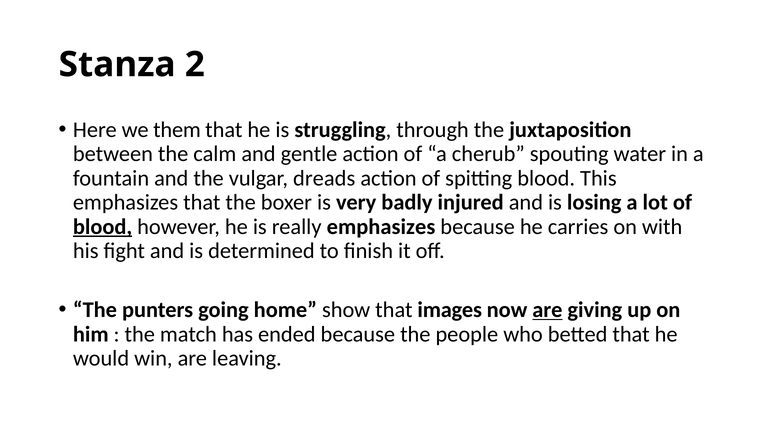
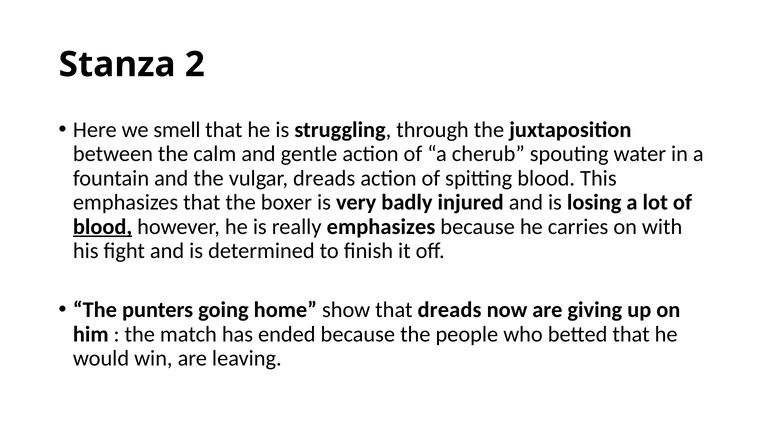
them: them -> smell (177, 130)
that images: images -> dreads (450, 310)
are underline: present -> none (547, 310)
